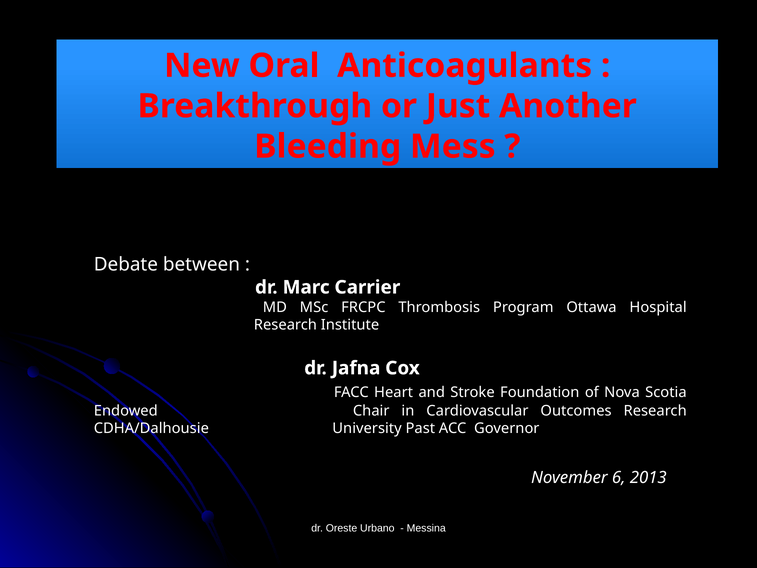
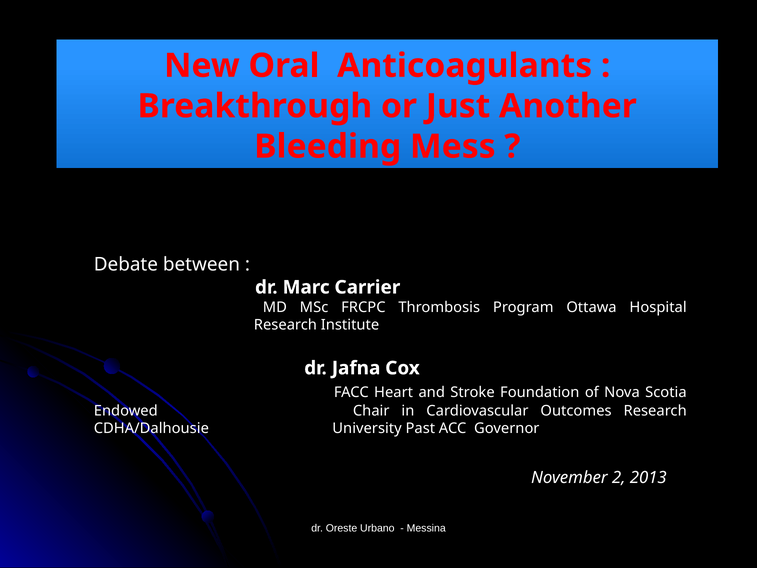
6: 6 -> 2 (619, 478)
